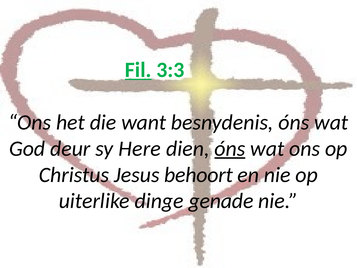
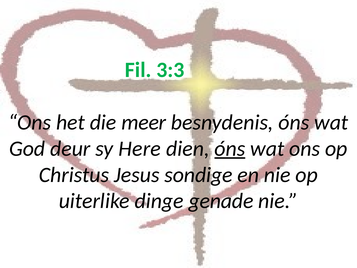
Fil underline: present -> none (138, 70)
want: want -> meer (144, 122)
behoort: behoort -> sondige (198, 175)
